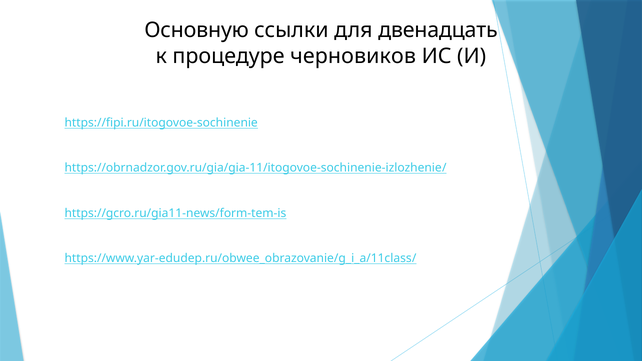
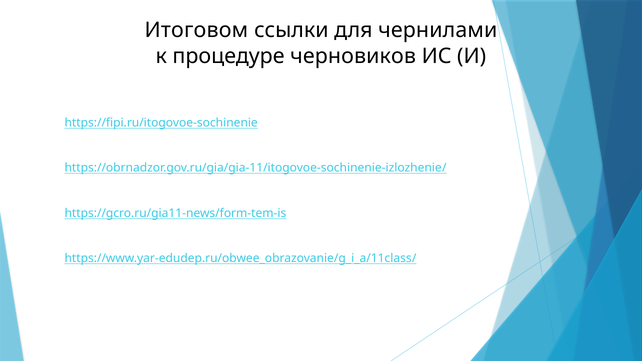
Основную: Основную -> Итоговом (196, 30)
двенадцать: двенадцать -> чернилами (438, 30)
